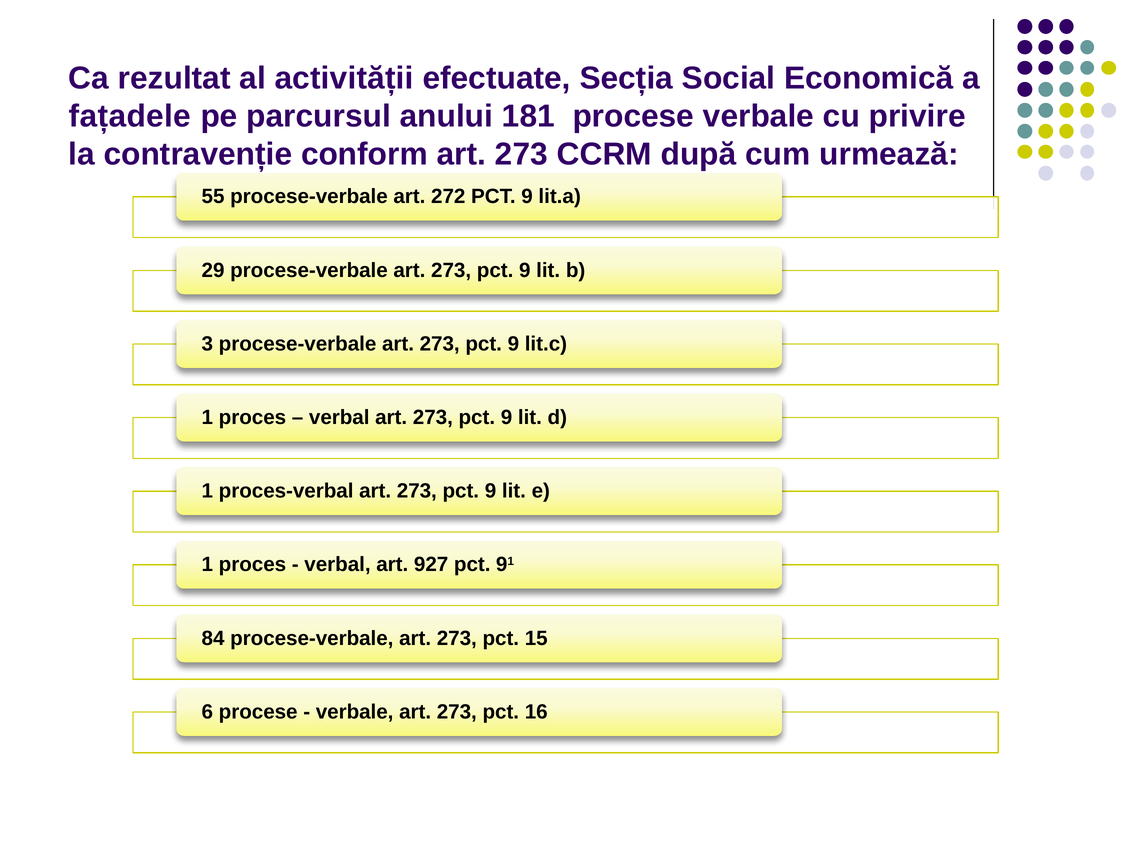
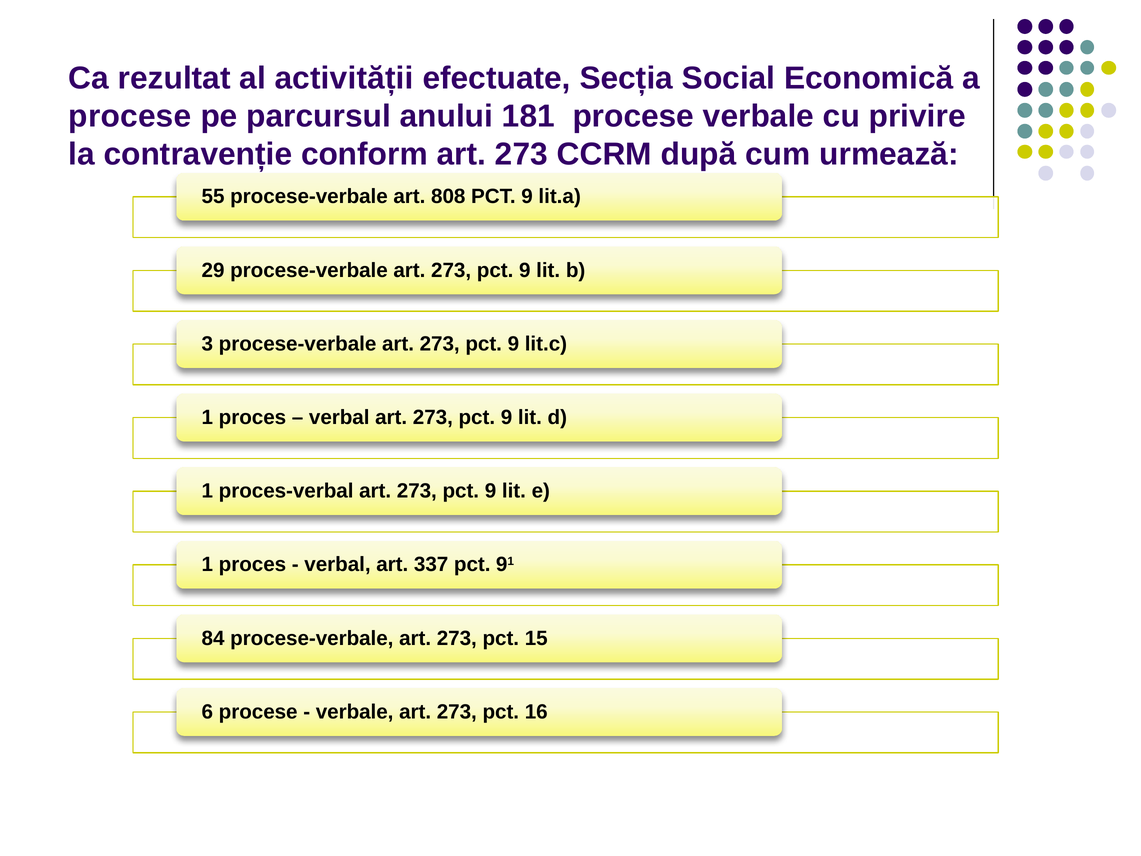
fațadele: fațadele -> procese (130, 116)
272: 272 -> 808 (448, 197)
927: 927 -> 337 (431, 564)
